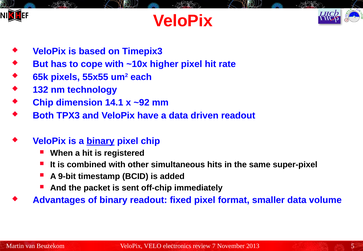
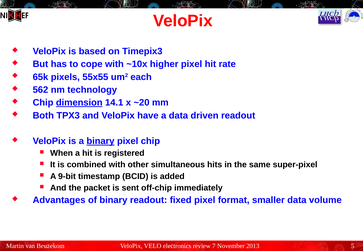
132: 132 -> 562 (40, 90)
dimension underline: none -> present (79, 103)
~92: ~92 -> ~20 (142, 103)
